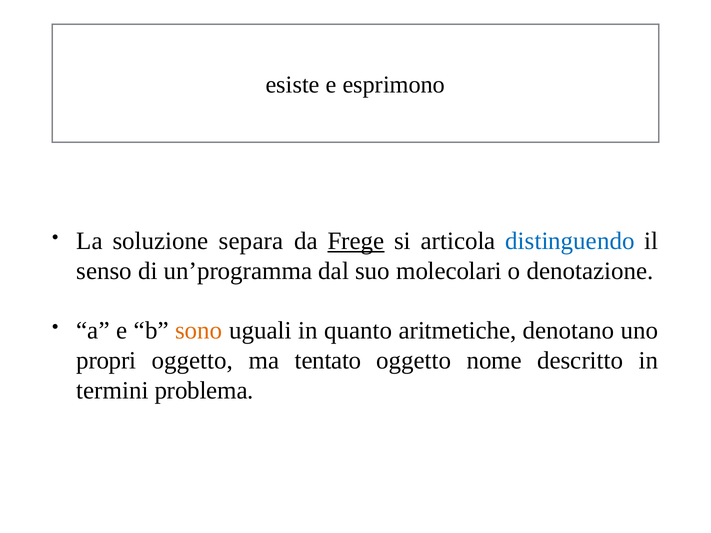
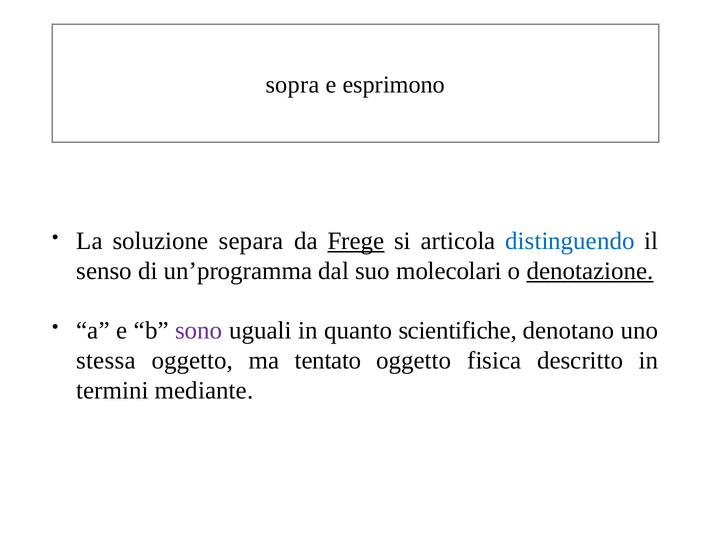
esiste: esiste -> sopra (292, 85)
denotazione underline: none -> present (590, 271)
sono colour: orange -> purple (199, 331)
aritmetiche: aritmetiche -> scientifiche (458, 331)
propri: propri -> stessa (106, 361)
nome: nome -> fisica (494, 361)
problema: problema -> mediante (204, 391)
